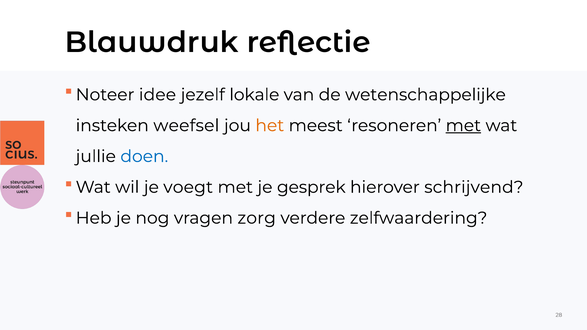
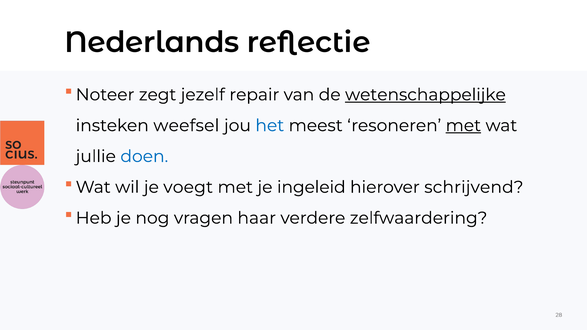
Blauwdruk: Blauwdruk -> Nederlands (152, 42)
idee: idee -> zegt (158, 95)
lokale: lokale -> repair (254, 95)
wetenschappelijke underline: none -> present (425, 95)
het colour: orange -> blue (270, 126)
gesprek: gesprek -> ingeleid (311, 187)
zorg: zorg -> haar (257, 218)
